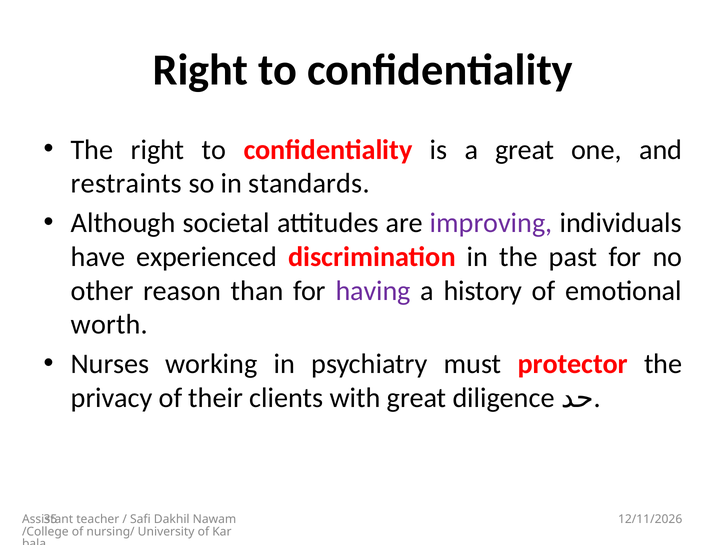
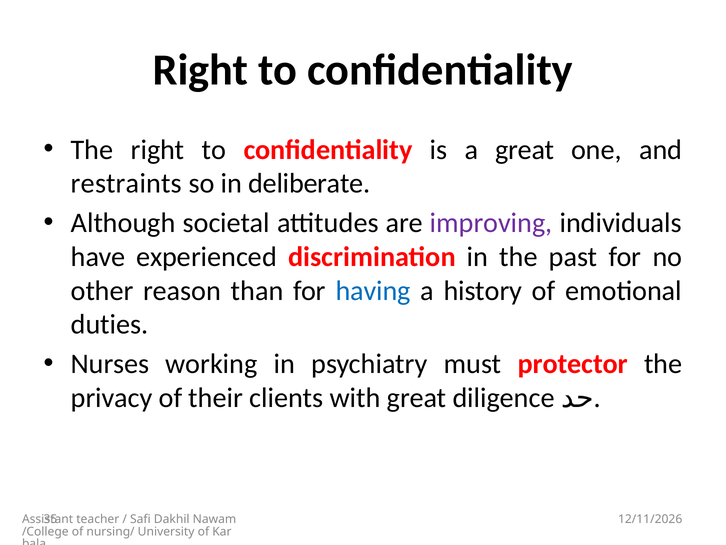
standards: standards -> deliberate (309, 183)
having colour: purple -> blue (373, 290)
worth: worth -> duties (110, 324)
